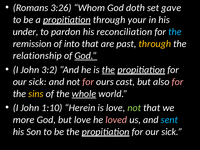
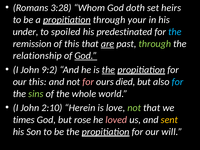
3:26: 3:26 -> 3:28 (61, 8)
gave: gave -> heirs (171, 8)
pardon: pardon -> spoiled (66, 32)
reconciliation: reconciliation -> predestinated (124, 32)
of into: into -> this (72, 44)
are underline: none -> present (108, 44)
through colour: yellow -> light green (155, 44)
3:2: 3:2 -> 9:2 (49, 70)
sick: sick -> this (38, 82)
cast: cast -> died (125, 82)
for colour: pink -> light blue (177, 82)
sins colour: yellow -> light green (36, 94)
whole underline: present -> none (84, 94)
1:10: 1:10 -> 2:10 (52, 108)
more: more -> times (24, 120)
but love: love -> rose (83, 120)
sent colour: light blue -> yellow (169, 120)
sick: sick -> will (172, 132)
